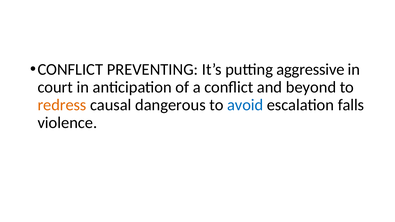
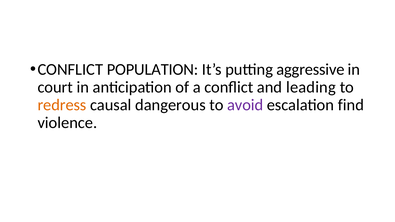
PREVENTING: PREVENTING -> POPULATION (153, 69)
beyond: beyond -> leading (311, 87)
avoid colour: blue -> purple (245, 105)
falls: falls -> find (351, 105)
